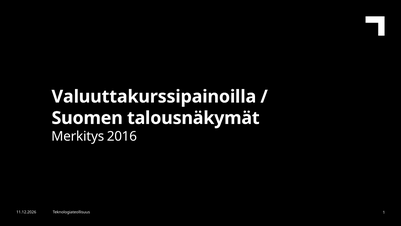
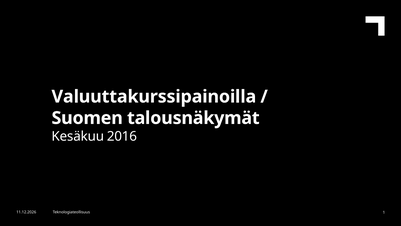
Merkitys: Merkitys -> Kesäkuu (78, 136)
